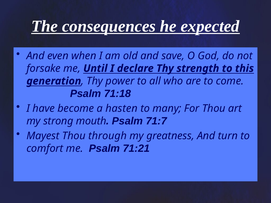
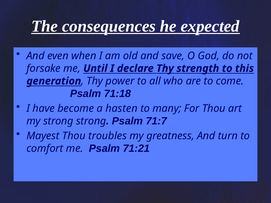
strong mouth: mouth -> strong (91, 121)
through: through -> troubles (108, 136)
